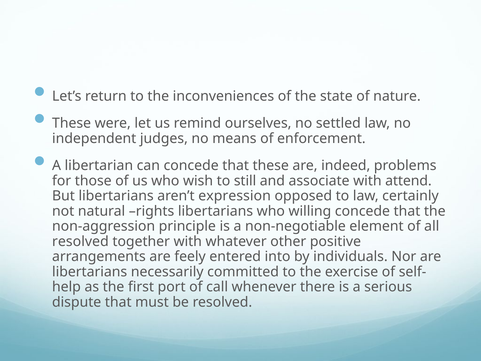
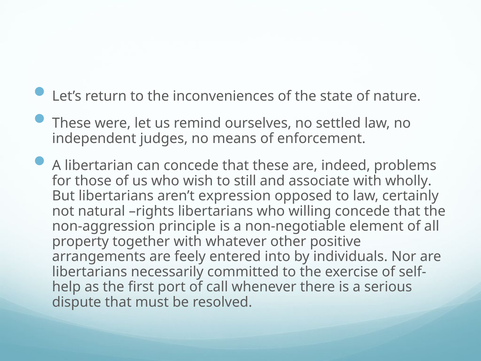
attend: attend -> wholly (408, 181)
resolved: resolved -> property (80, 241)
